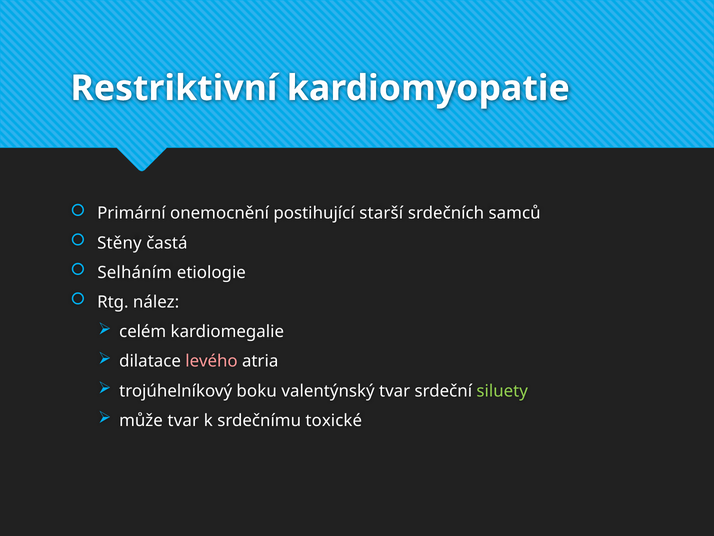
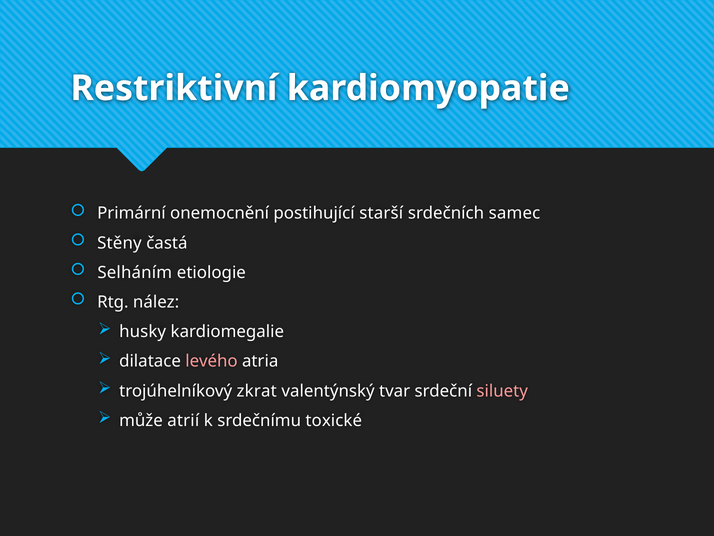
samců: samců -> samec (515, 213)
celém: celém -> husky (143, 331)
boku: boku -> zkrat (257, 391)
siluety colour: light green -> pink (502, 391)
může tvar: tvar -> atrií (183, 420)
